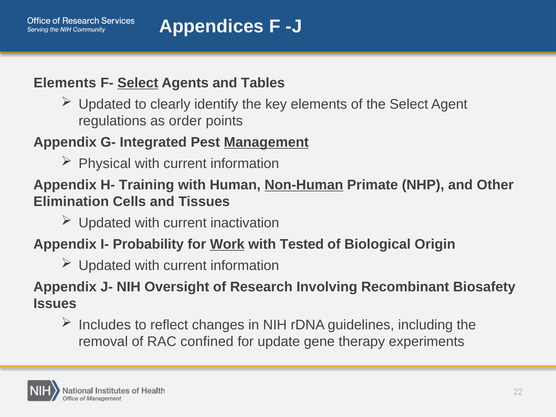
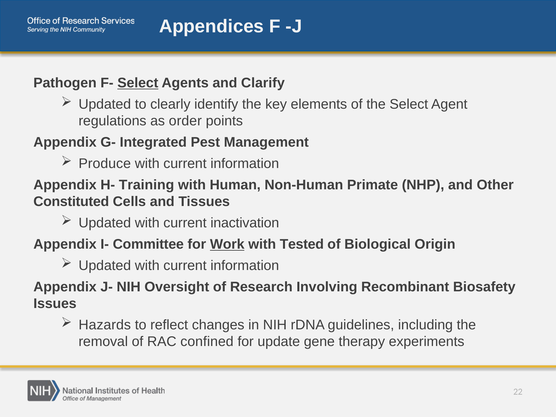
Elements: Elements -> Pathogen (65, 83)
Tables: Tables -> Clarify (263, 83)
Management underline: present -> none (266, 142)
Physical: Physical -> Produce (105, 164)
Non-Human underline: present -> none (304, 185)
Elimination: Elimination -> Constituted (71, 202)
Probability: Probability -> Committee (148, 244)
Includes: Includes -> Hazards (105, 325)
